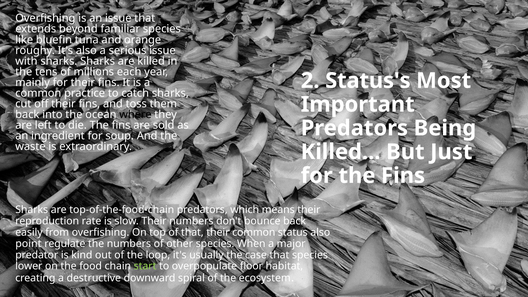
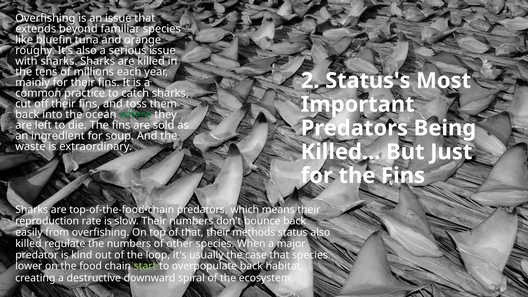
where colour: black -> green (135, 115)
their common: common -> methods (254, 232)
point: point -> killed (28, 244)
overpopulate floor: floor -> back (251, 266)
